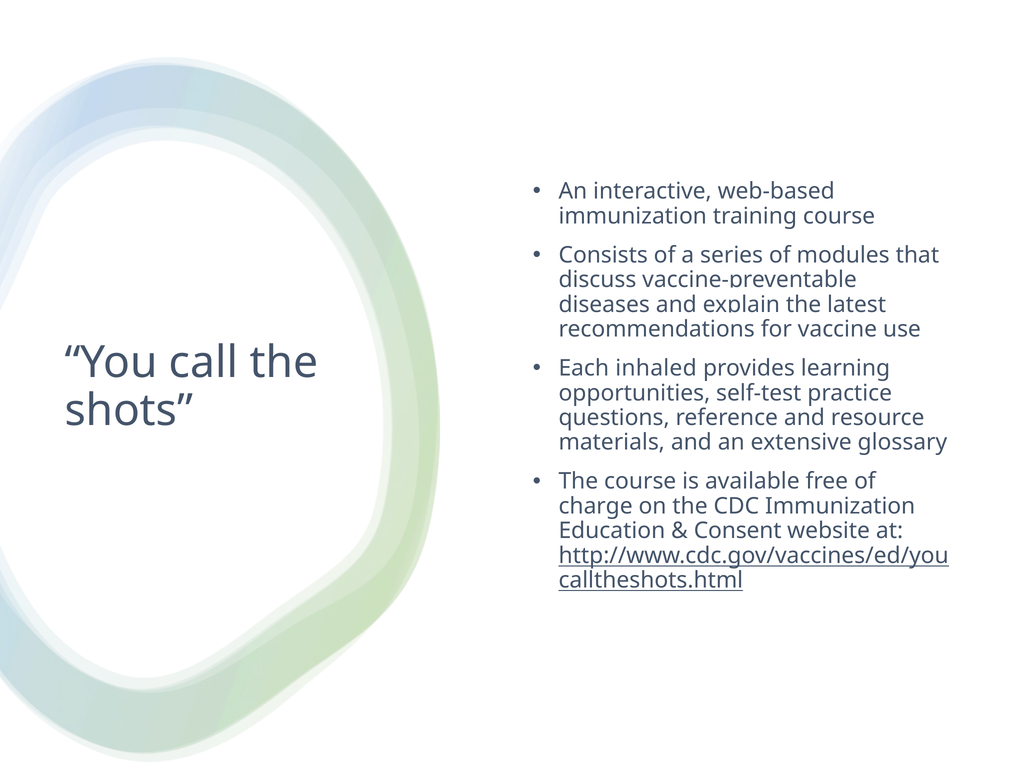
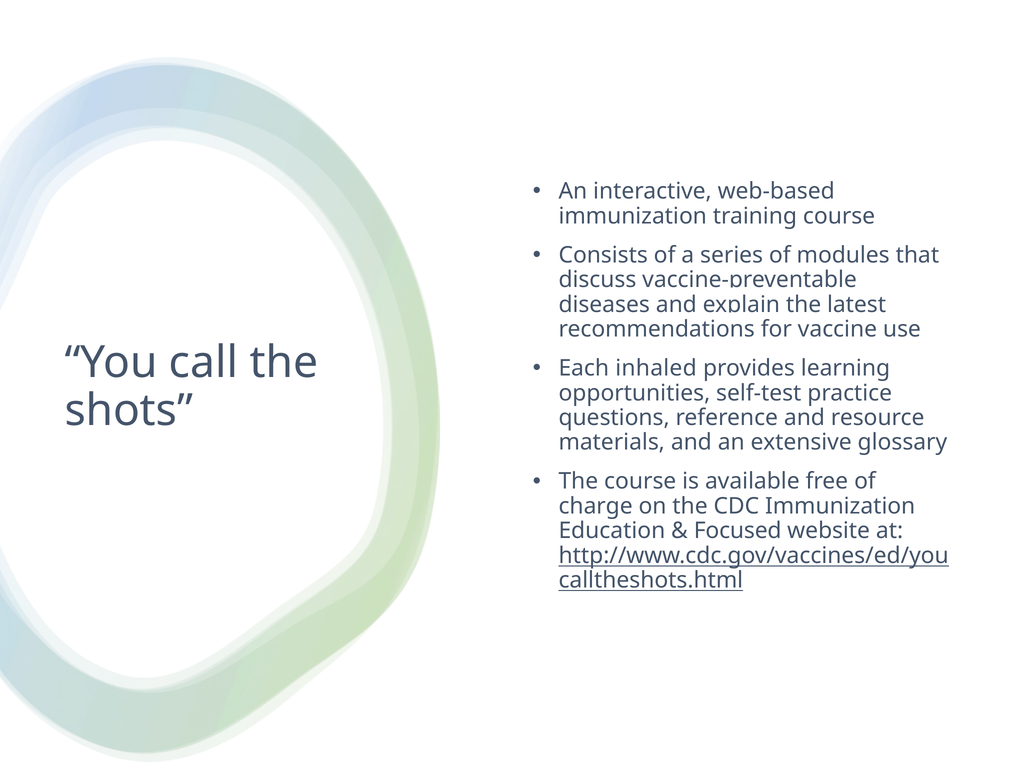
Consent: Consent -> Focused (738, 531)
